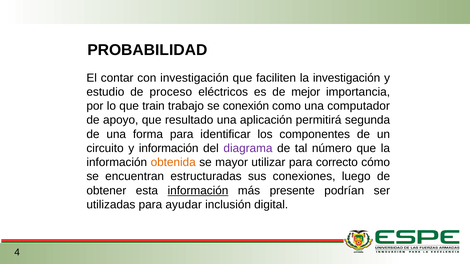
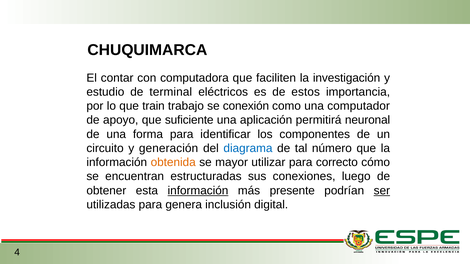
PROBABILIDAD: PROBABILIDAD -> CHUQUIMARCA (147, 50)
con investigación: investigación -> computadora (194, 78)
proceso: proceso -> terminal (171, 92)
mejor: mejor -> estos (306, 92)
resultado: resultado -> suficiente (189, 120)
segunda: segunda -> neuronal (368, 120)
y información: información -> generación (169, 148)
diagrama colour: purple -> blue (248, 148)
ser underline: none -> present (382, 191)
ayudar: ayudar -> genera (184, 205)
